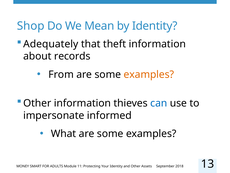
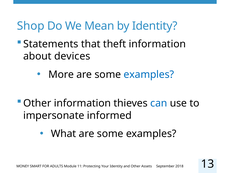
Adequately: Adequately -> Statements (51, 44)
records: records -> devices (72, 56)
From: From -> More (61, 74)
examples colour: orange -> blue (149, 74)
